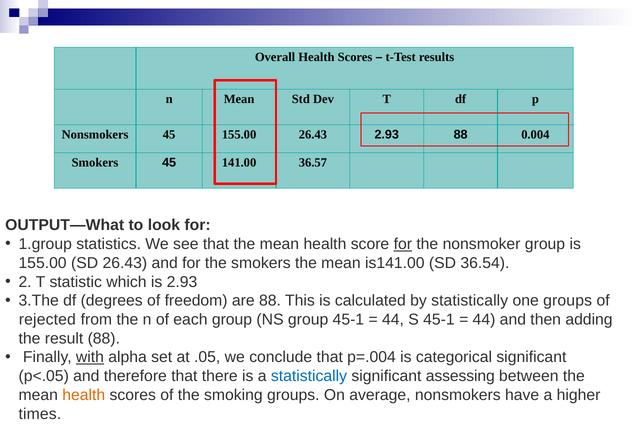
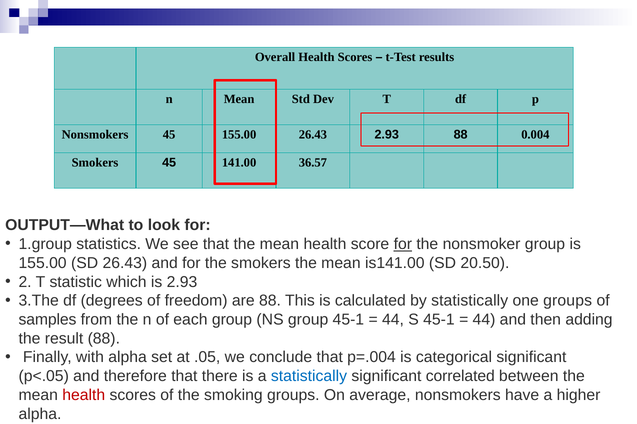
36.54: 36.54 -> 20.50 (485, 263)
rejected: rejected -> samples (47, 320)
with underline: present -> none (90, 358)
assessing: assessing -> correlated (460, 377)
health colour: orange -> red (84, 396)
times: times -> alpha (40, 414)
